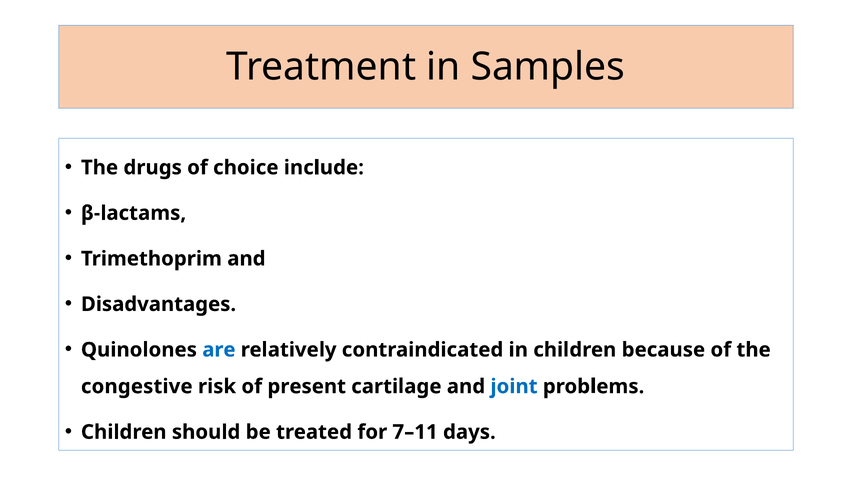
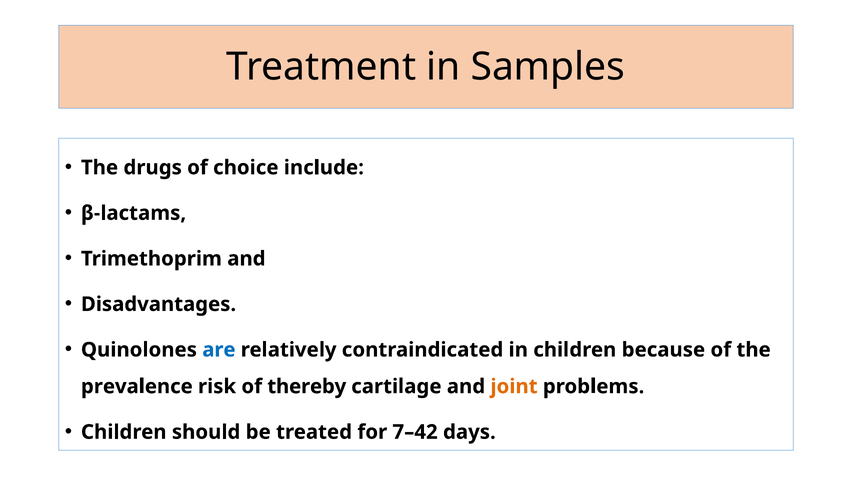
congestive: congestive -> prevalence (137, 387)
present: present -> thereby (307, 387)
joint colour: blue -> orange (514, 387)
7–11: 7–11 -> 7–42 (415, 432)
